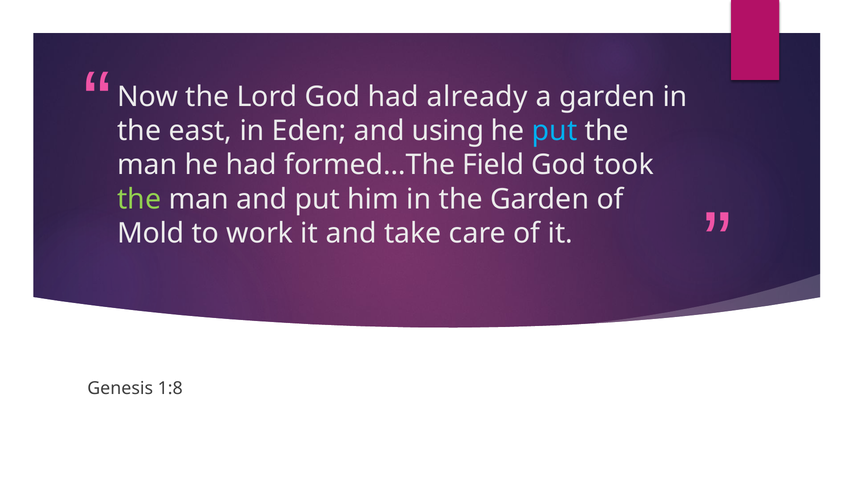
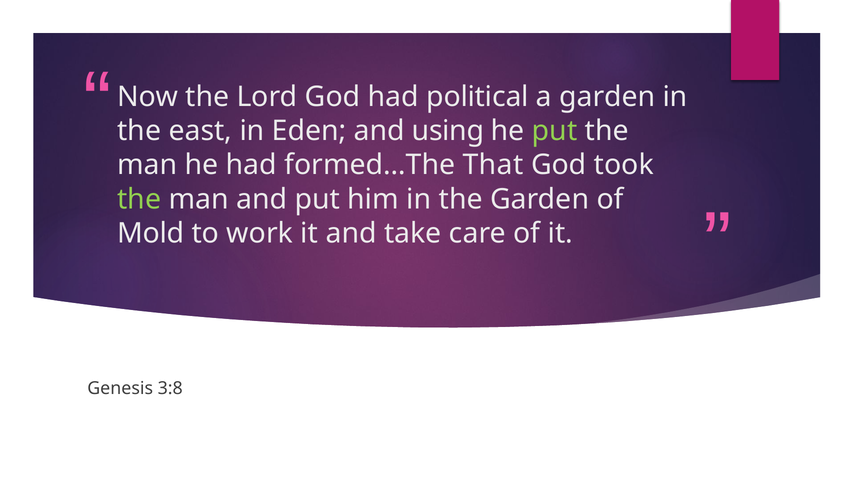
already: already -> political (477, 97)
put colour: light blue -> light green (555, 131)
Field: Field -> That (493, 165)
1:8: 1:8 -> 3:8 (170, 388)
